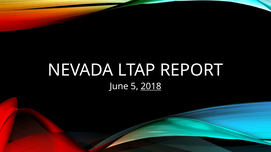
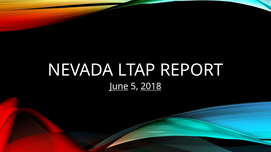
June underline: none -> present (119, 87)
